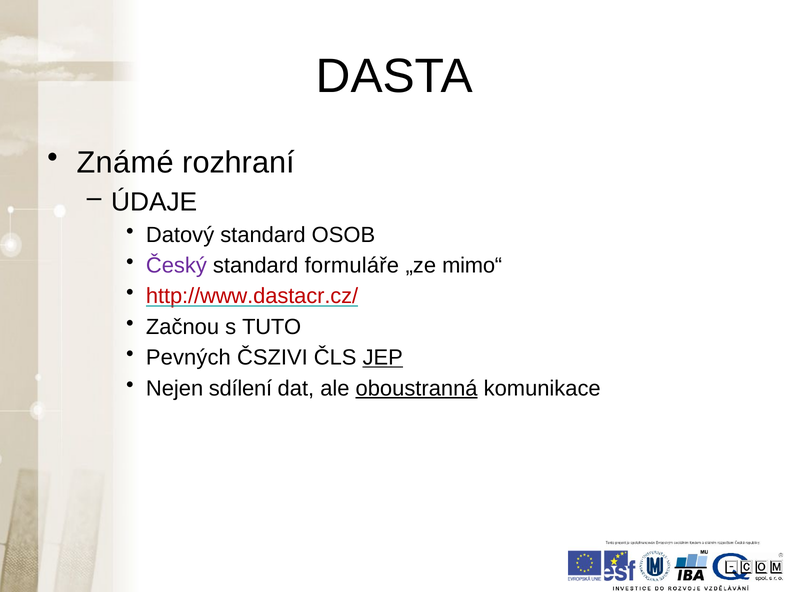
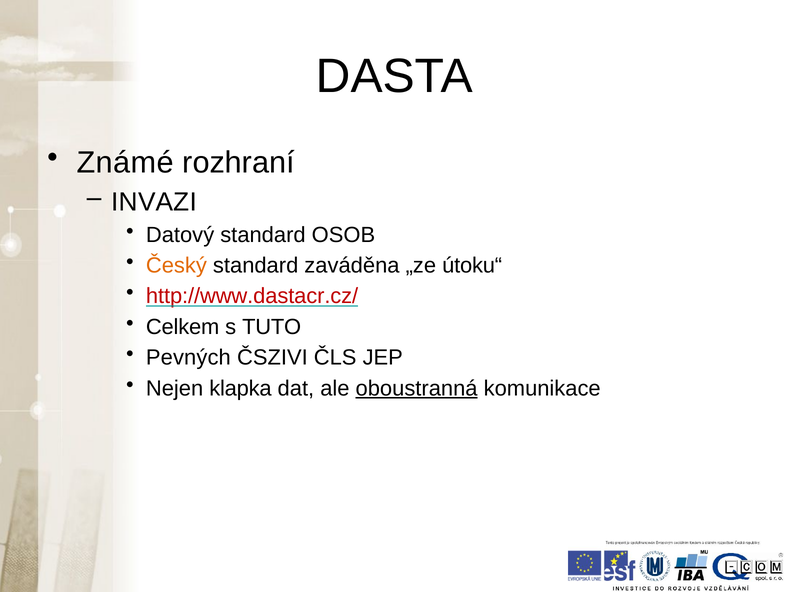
ÚDAJE: ÚDAJE -> INVAZI (154, 202)
Český colour: purple -> orange (176, 265)
formuláře: formuláře -> zaváděna (352, 265)
mimo“: mimo“ -> útoku“ (472, 265)
Začnou: Začnou -> Celkem (183, 327)
JEP underline: present -> none (383, 358)
sdílení: sdílení -> klapka (240, 388)
